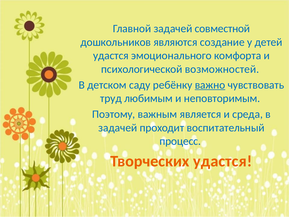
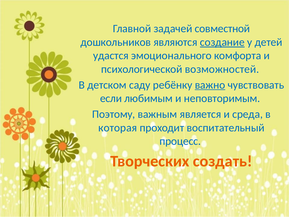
создание underline: none -> present (222, 42)
труд: труд -> если (111, 98)
задачей: задачей -> которая (118, 128)
Творческих удастся: удастся -> создать (223, 161)
